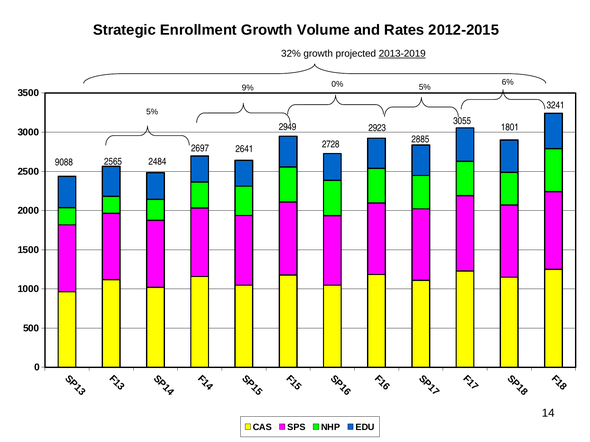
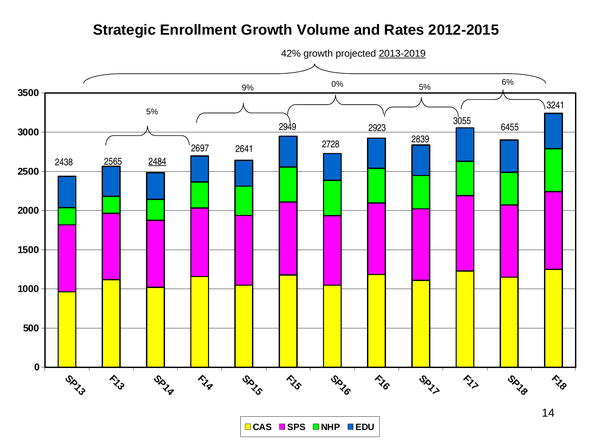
32%: 32% -> 42% (291, 54)
1801: 1801 -> 6455 (510, 127)
2885: 2885 -> 2839 (420, 140)
9088: 9088 -> 2438 (64, 163)
2484 underline: none -> present (157, 162)
